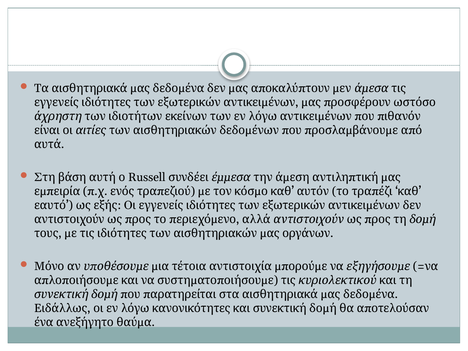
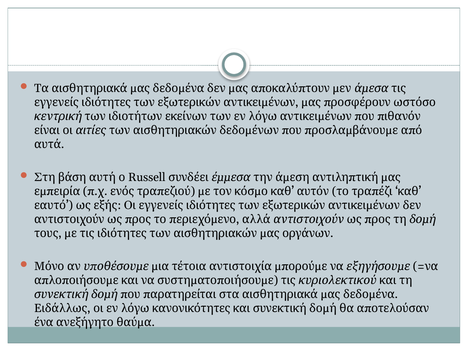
άχρηστη: άχρηστη -> κεντρική (58, 116)
